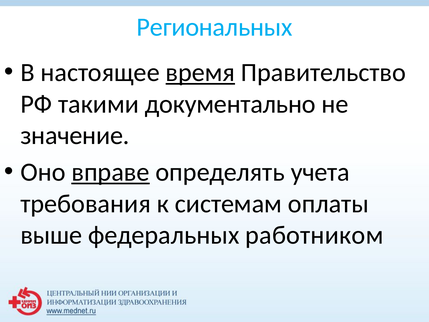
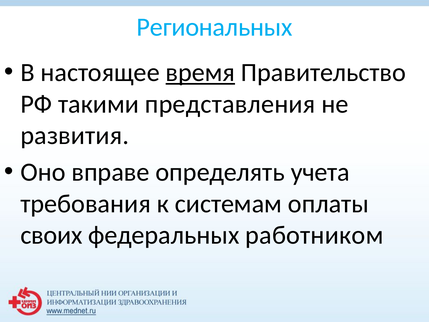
документально: документально -> представления (230, 104)
значение: значение -> развития (75, 135)
вправе underline: present -> none (110, 172)
выше: выше -> своих (51, 235)
